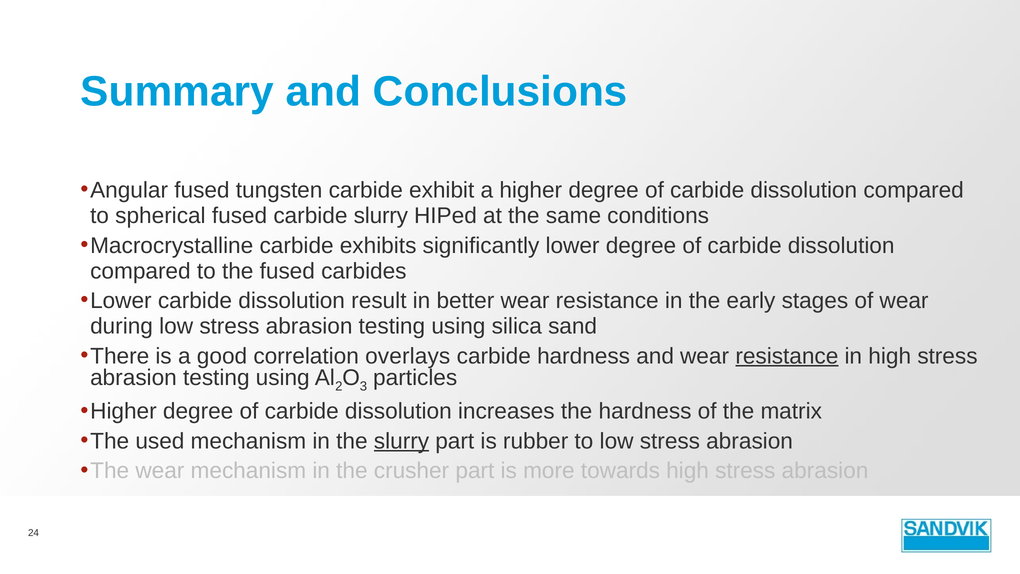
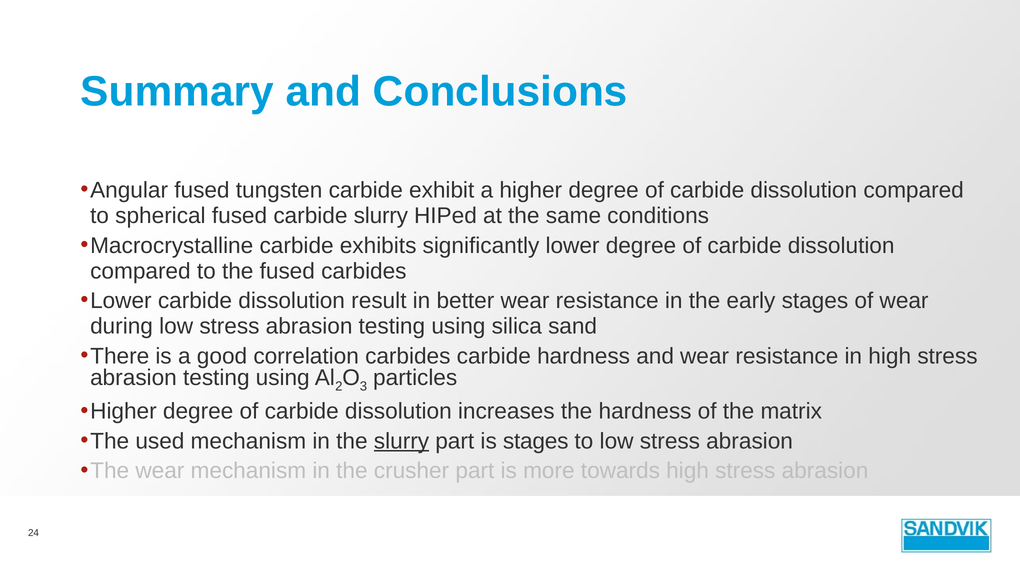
correlation overlays: overlays -> carbides (408, 356)
resistance underline: present -> none (787, 356)
is rubber: rubber -> stages (536, 441)
